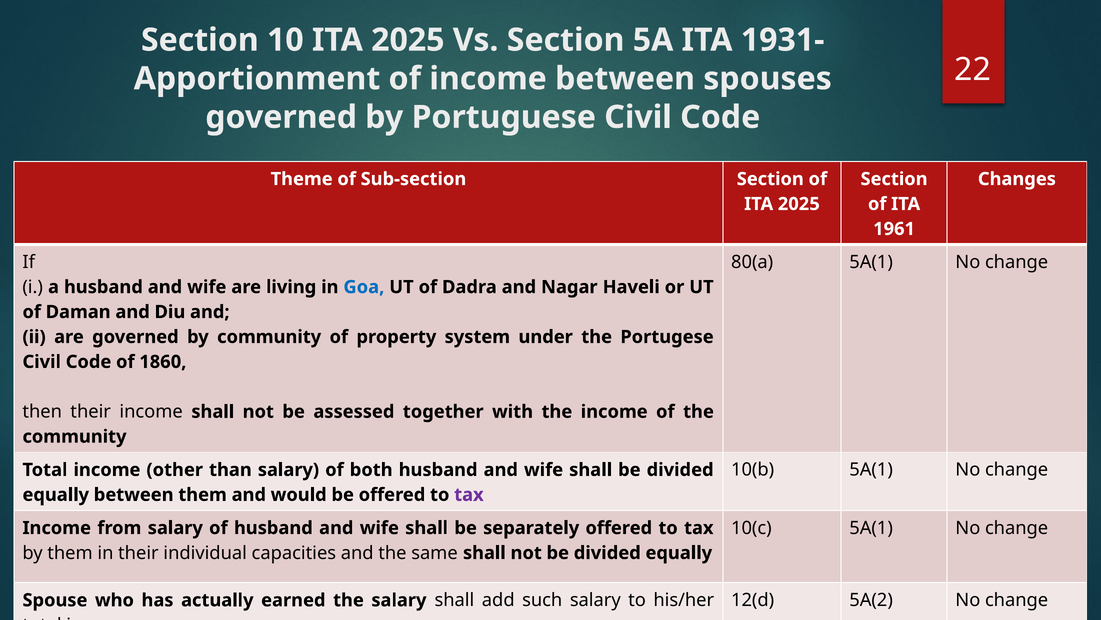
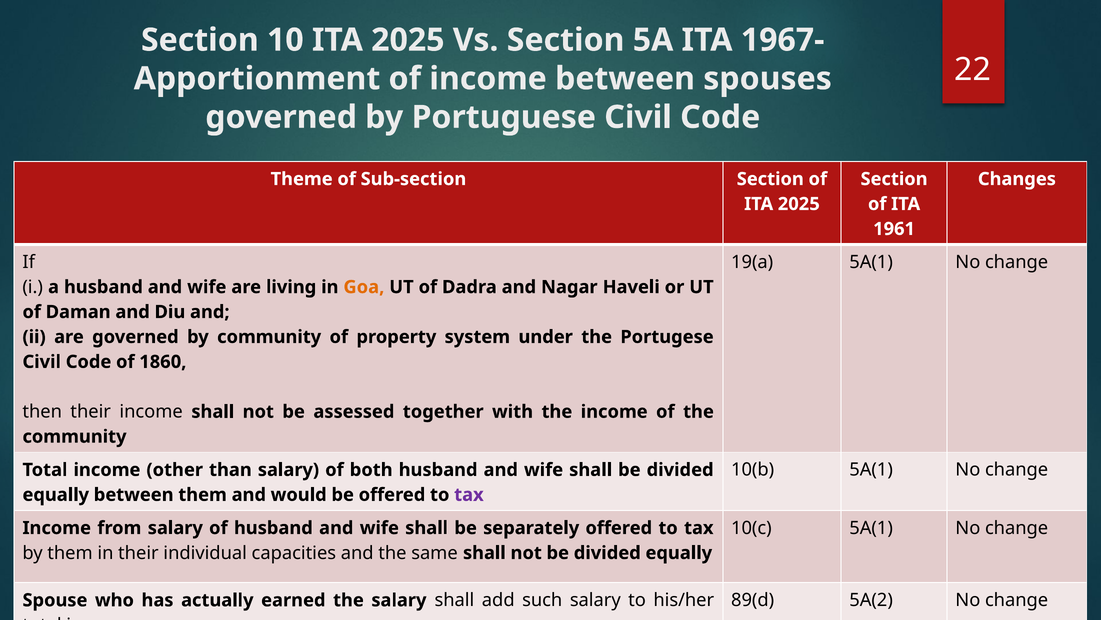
1931-: 1931- -> 1967- (783, 40)
80(a: 80(a -> 19(a (752, 262)
Goa colour: blue -> orange (364, 287)
12(d: 12(d -> 89(d (753, 600)
